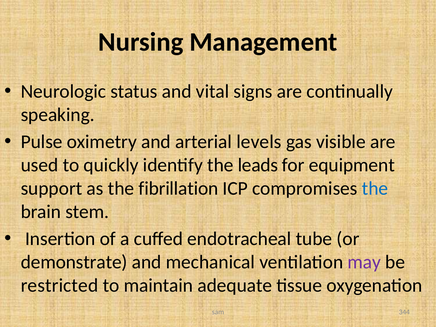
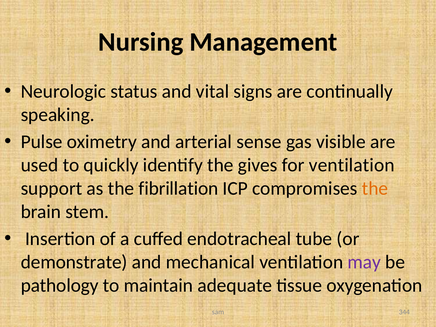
levels: levels -> sense (259, 142)
leads: leads -> gives (258, 165)
for equipment: equipment -> ventilation (352, 165)
the colour: blue -> orange (375, 188)
restricted: restricted -> pathology (60, 285)
